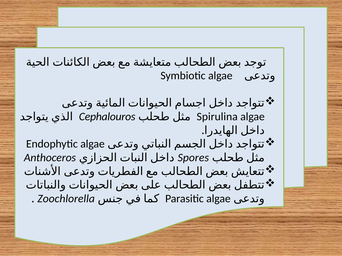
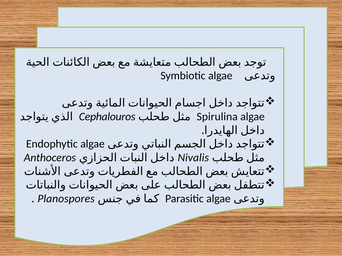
Spores: Spores -> Nivalis (193, 158)
Zoochlorella: Zoochlorella -> Planospores (66, 199)
